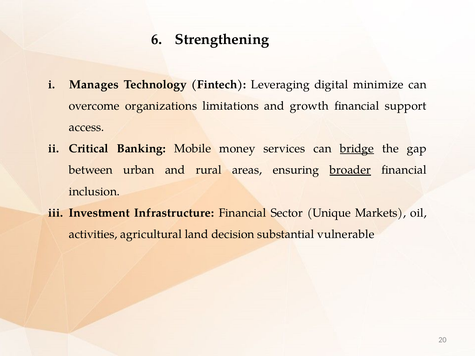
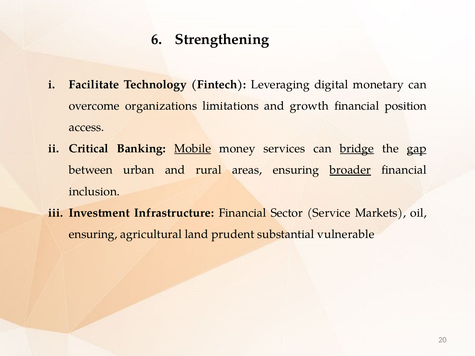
Manages: Manages -> Facilitate (94, 85)
minimize: minimize -> monetary (378, 85)
support: support -> position (406, 106)
Mobile underline: none -> present (193, 149)
gap underline: none -> present (417, 149)
Unique: Unique -> Service (329, 213)
activities: activities -> ensuring (93, 234)
decision: decision -> prudent (233, 234)
